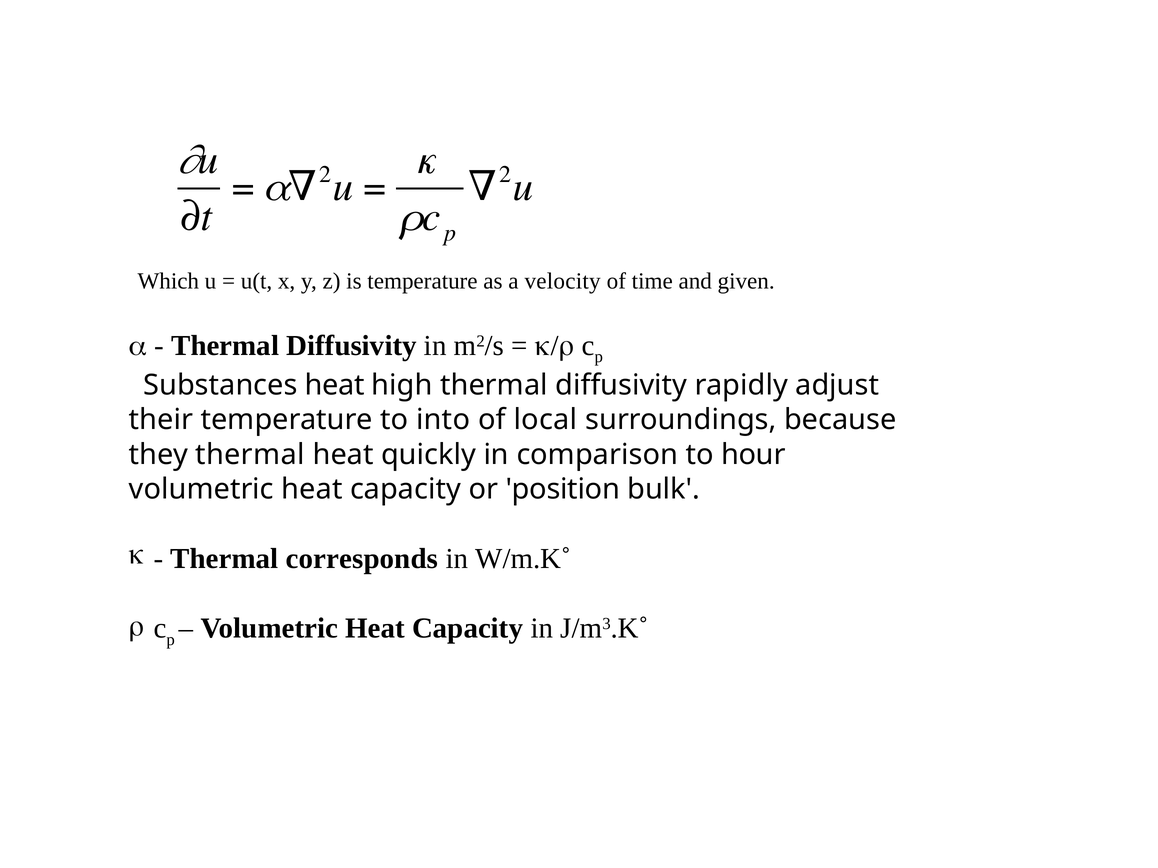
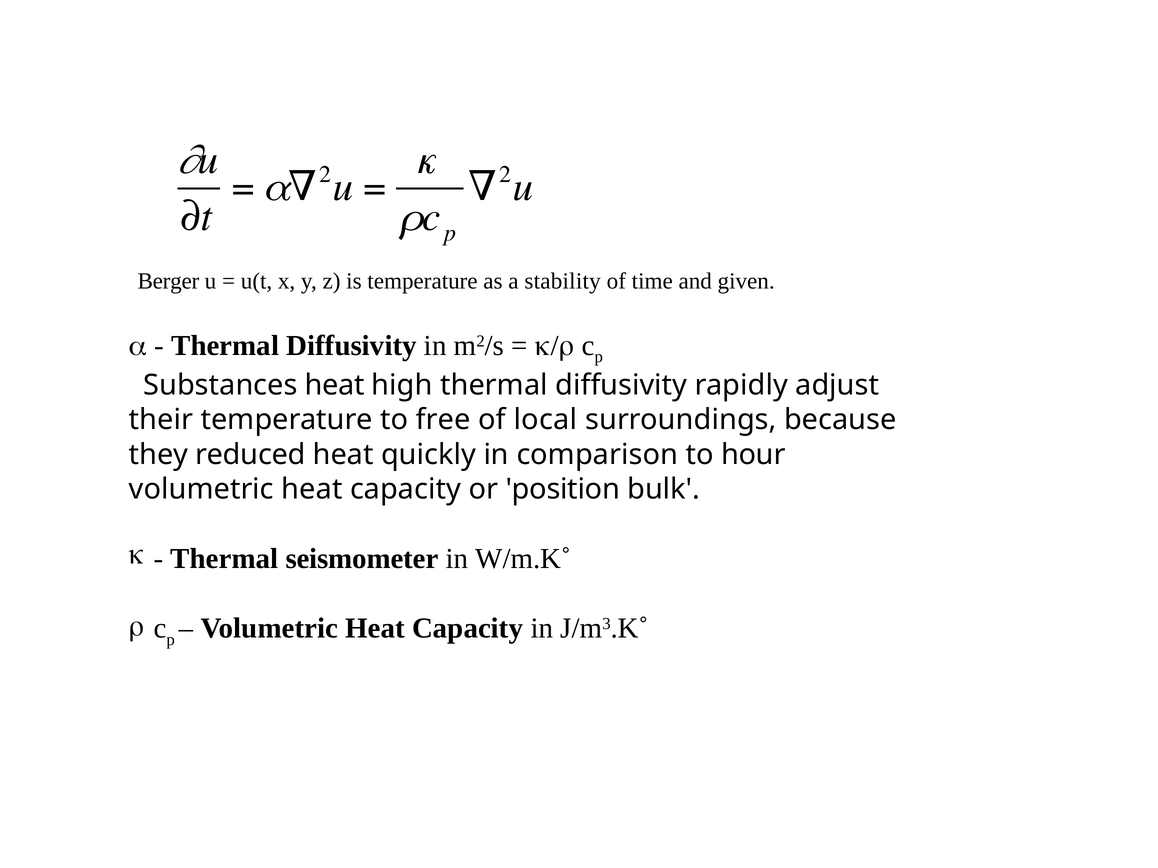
Which: Which -> Berger (168, 281)
velocity: velocity -> stability (563, 281)
into: into -> free (443, 420)
they thermal: thermal -> reduced (250, 455)
corresponds: corresponds -> seismometer (362, 559)
